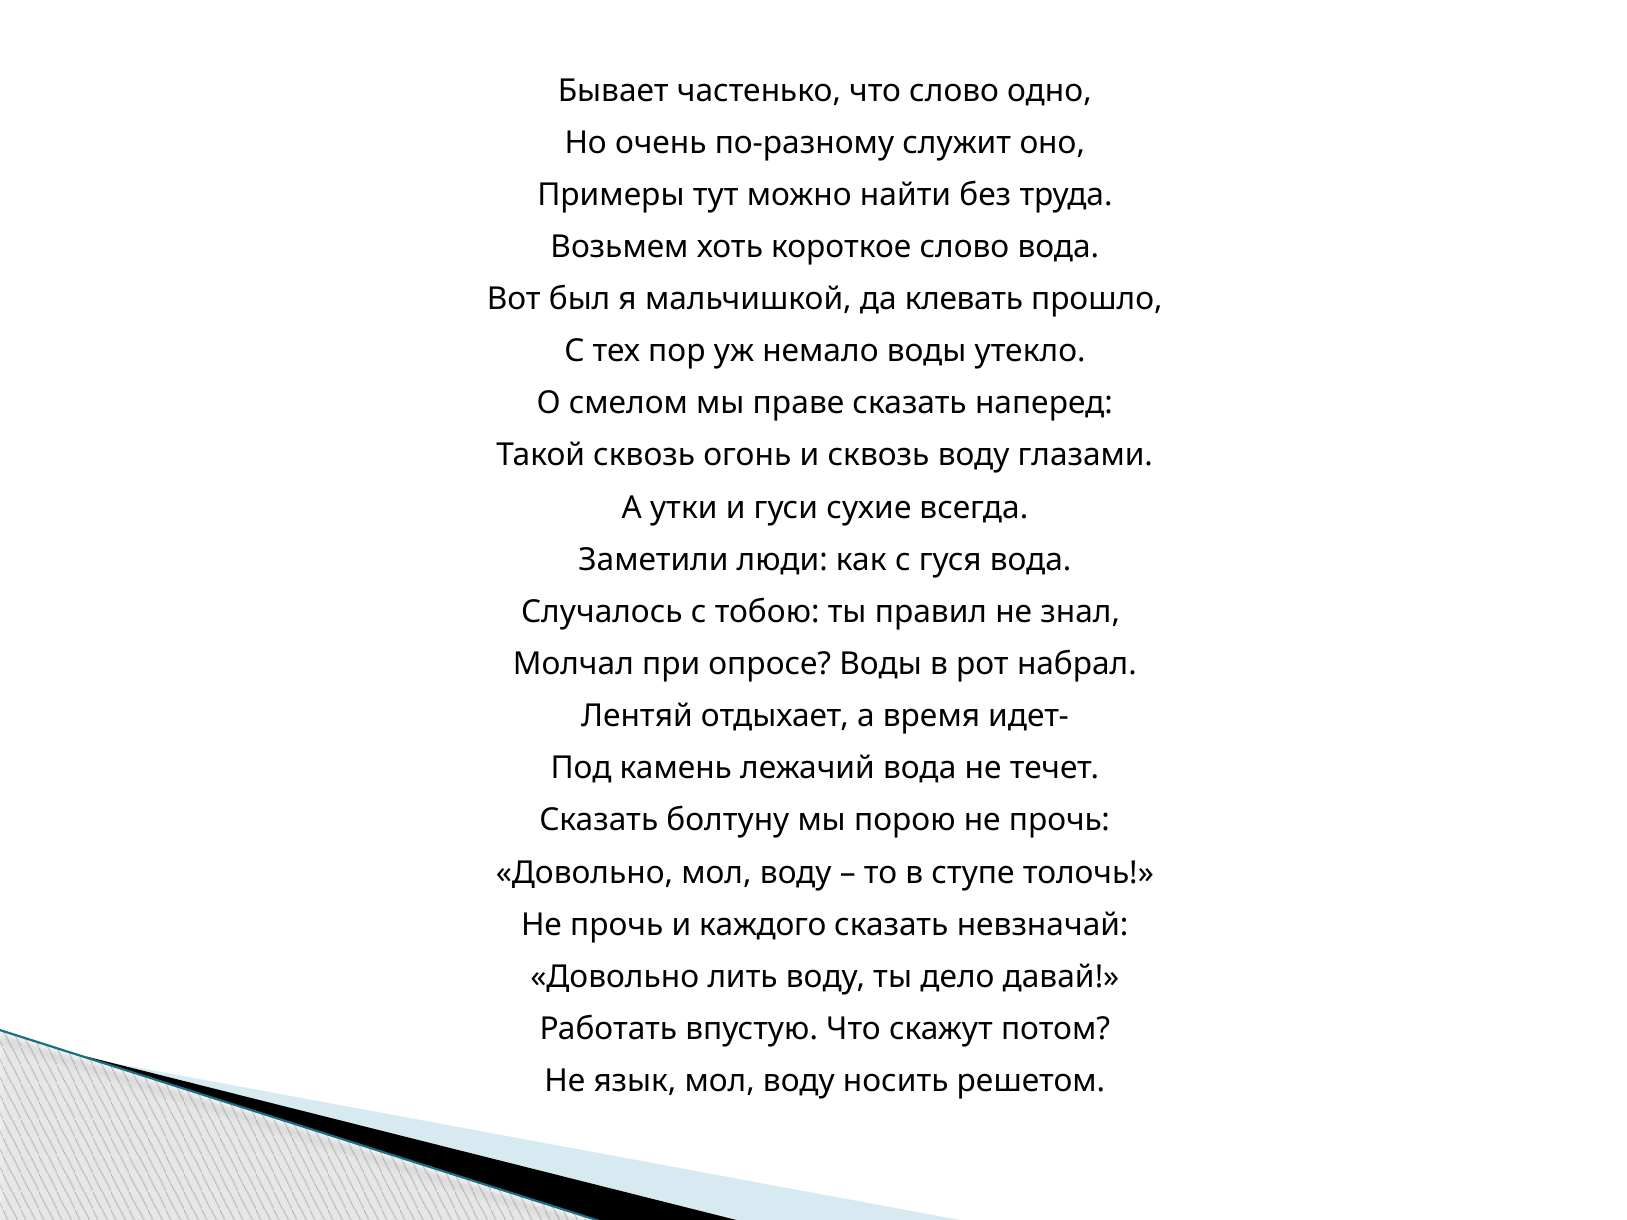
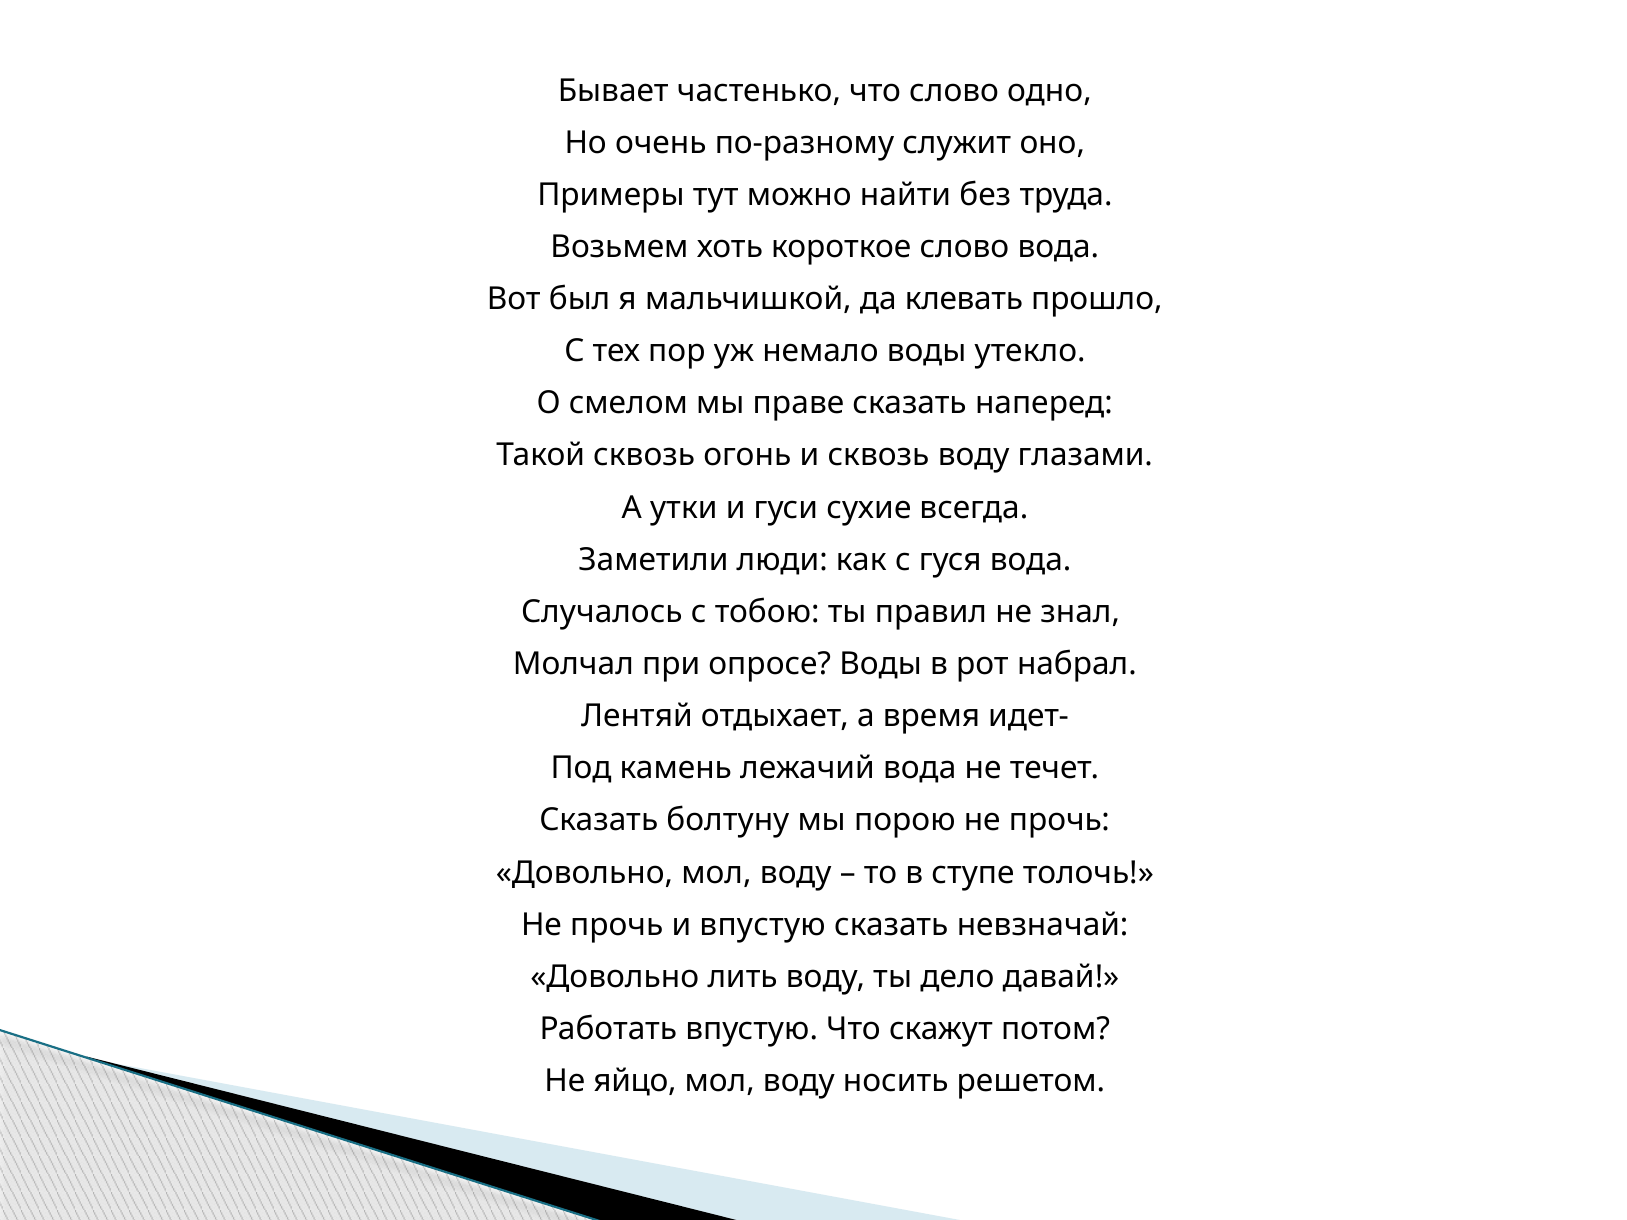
и каждого: каждого -> впустую (763, 925)
язык: язык -> яйцо (635, 1081)
